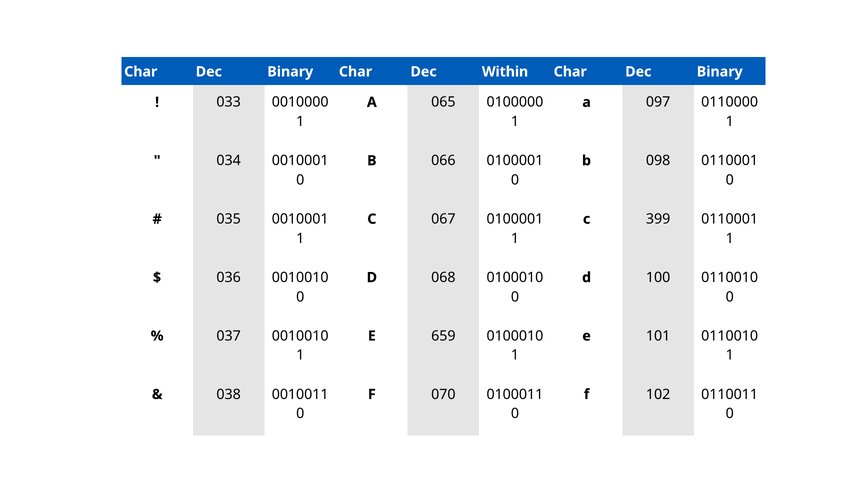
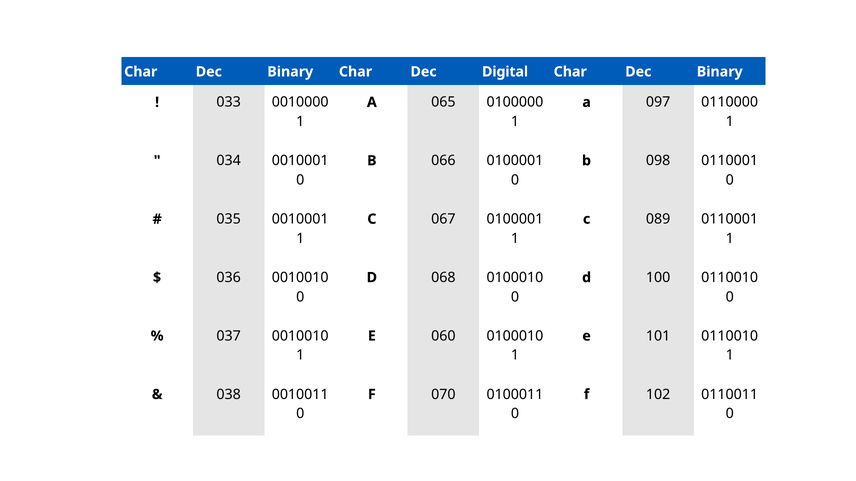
Within: Within -> Digital (505, 72)
399: 399 -> 089 (658, 219)
659: 659 -> 060 (443, 336)
